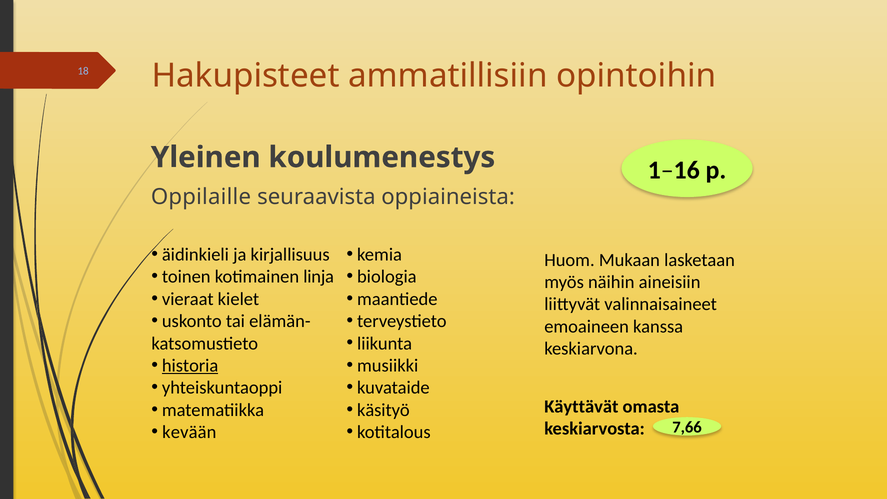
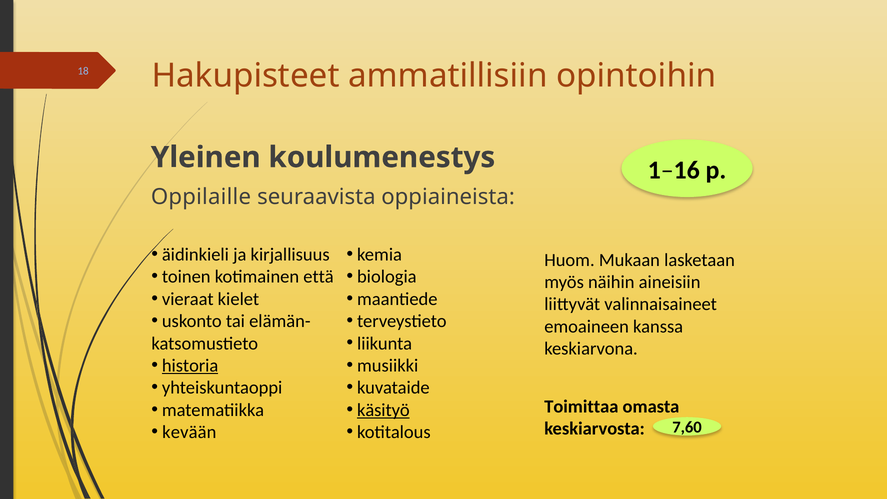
linja: linja -> että (319, 277)
Käyttävät: Käyttävät -> Toimittaa (581, 407)
käsityö underline: none -> present (383, 410)
7,66: 7,66 -> 7,60 (687, 427)
